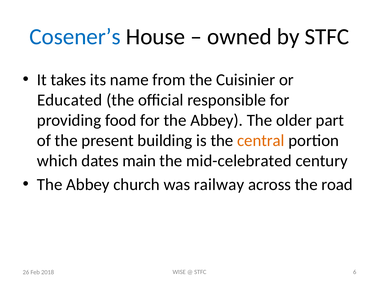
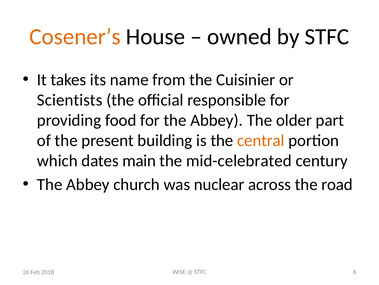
Cosener’s colour: blue -> orange (75, 37)
Educated: Educated -> Scientists (70, 100)
railway: railway -> nuclear (219, 184)
